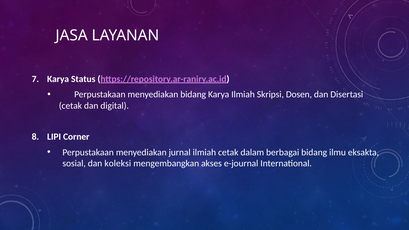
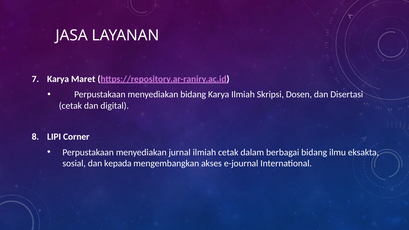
Status: Status -> Maret (83, 79)
koleksi: koleksi -> kepada (118, 164)
